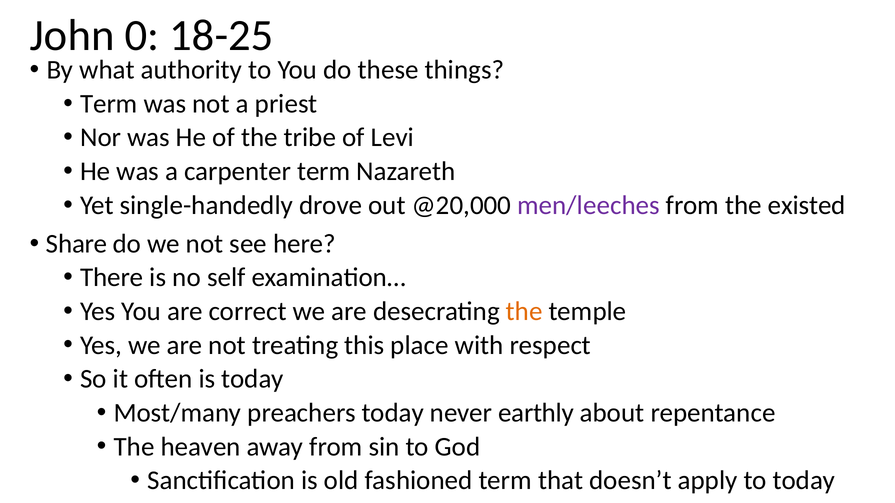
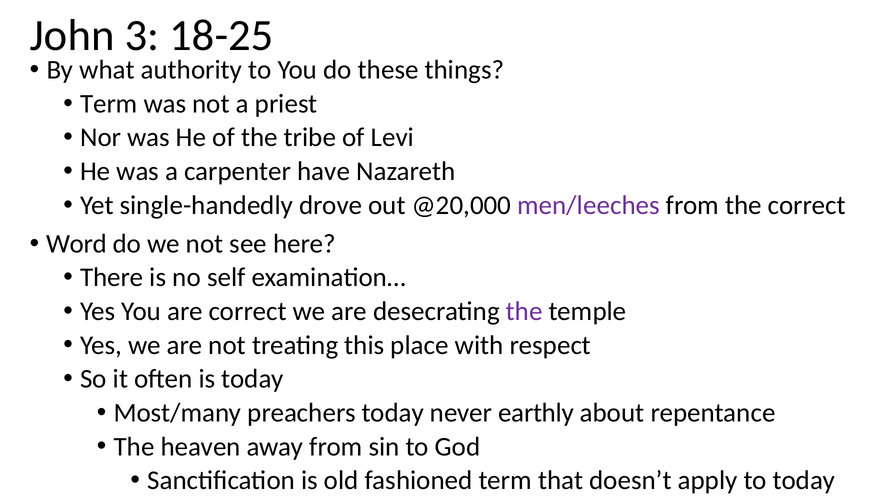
0: 0 -> 3 (142, 36)
carpenter term: term -> have (324, 171)
the existed: existed -> correct (807, 205)
Share: Share -> Word (77, 244)
the colour: orange -> purple (524, 312)
